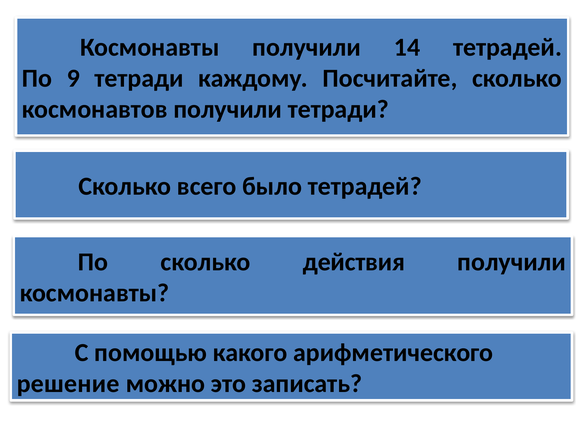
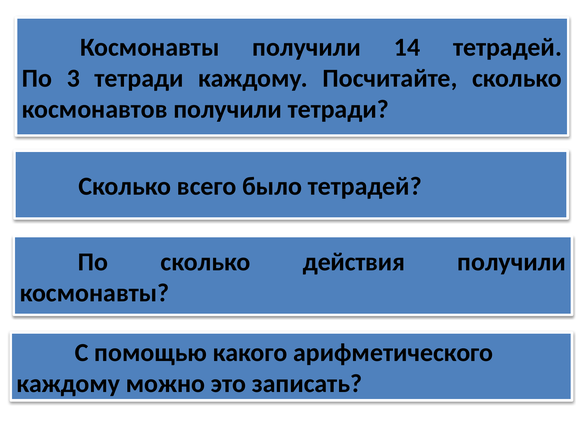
9: 9 -> 3 (73, 78)
решение: решение -> каждому (68, 384)
